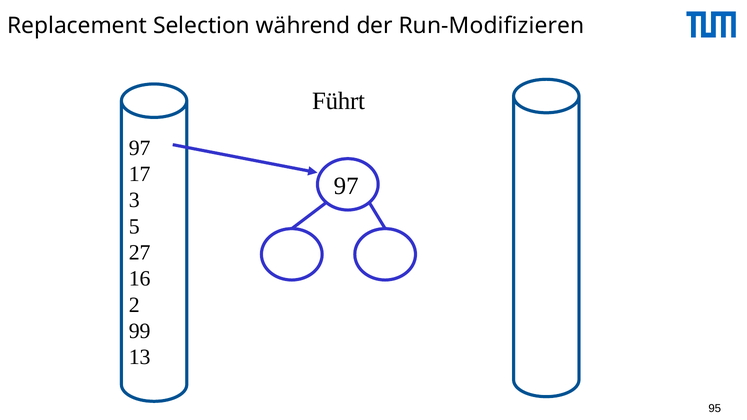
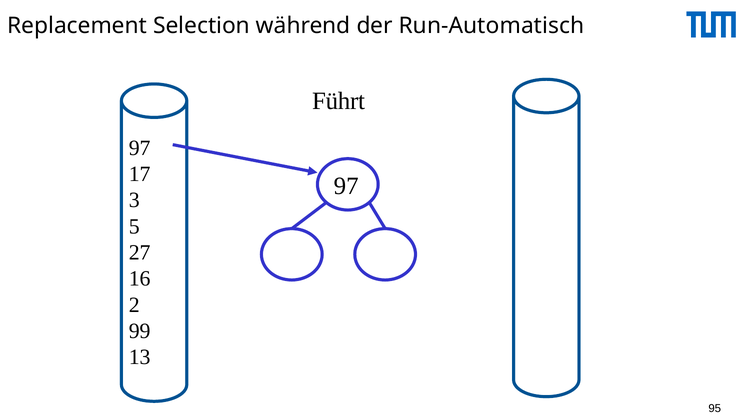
Run-Modifizieren: Run-Modifizieren -> Run-Automatisch (491, 26)
